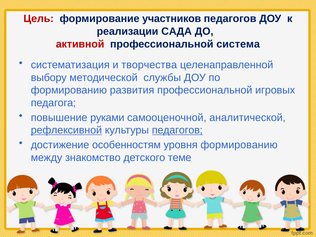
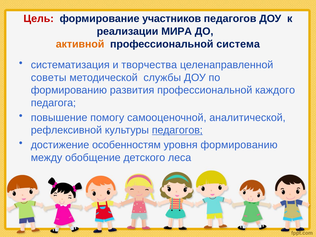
САДА: САДА -> МИРА (177, 31)
активной colour: red -> orange (80, 44)
выбору: выбору -> советы (49, 78)
игровых: игровых -> каждого (275, 90)
руками: руками -> помогу (107, 118)
рефлексивной underline: present -> none (66, 130)
знакомство: знакомство -> обобщение (93, 158)
теме: теме -> леса (180, 158)
